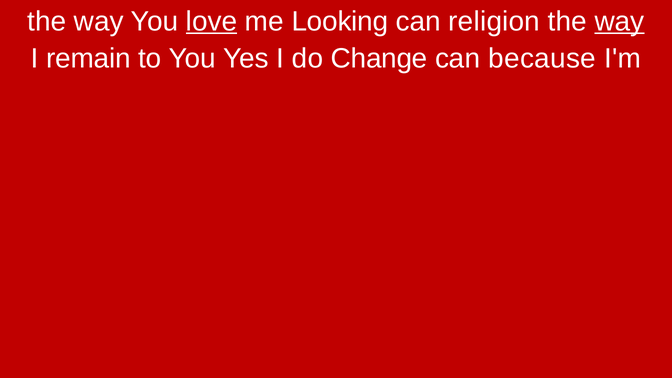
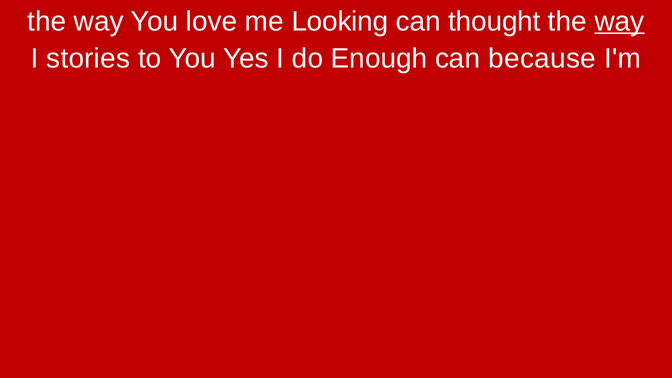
love underline: present -> none (212, 21)
religion: religion -> thought (494, 21)
remain: remain -> stories (88, 59)
Change: Change -> Enough (379, 59)
